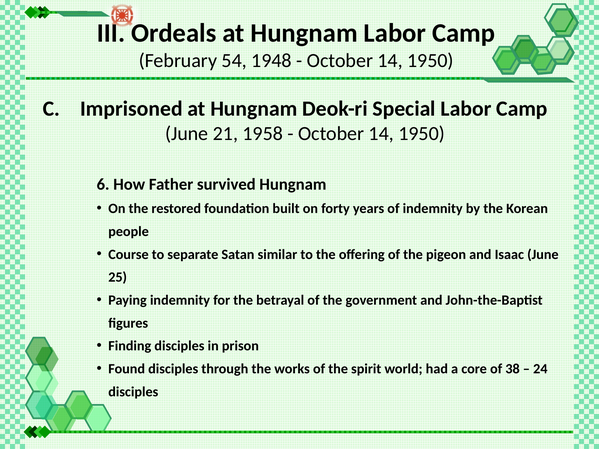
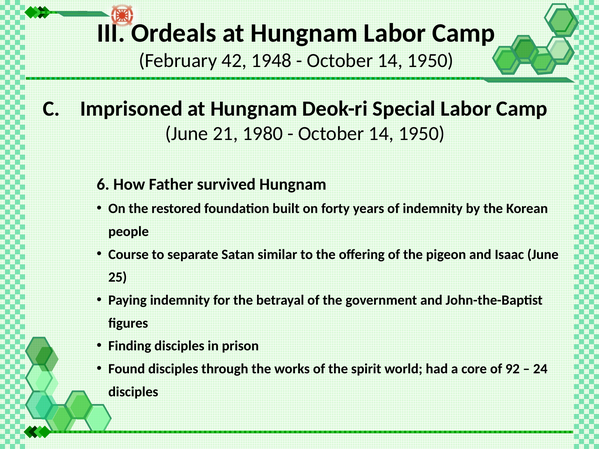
54: 54 -> 42 (234, 61)
1958: 1958 -> 1980 (263, 134)
38: 38 -> 92 (513, 369)
